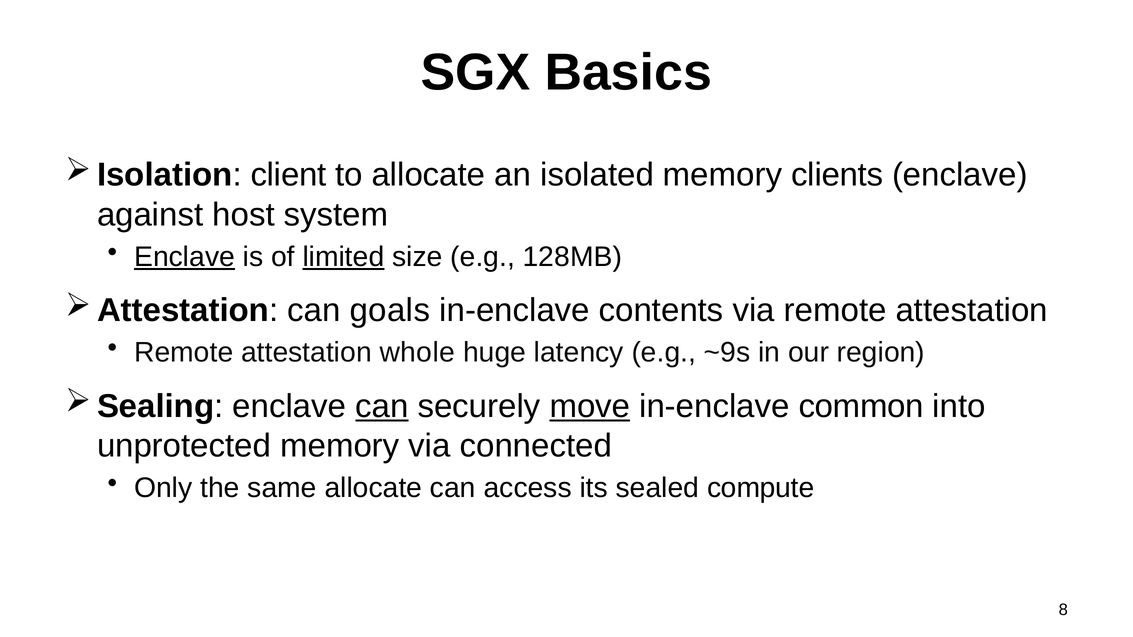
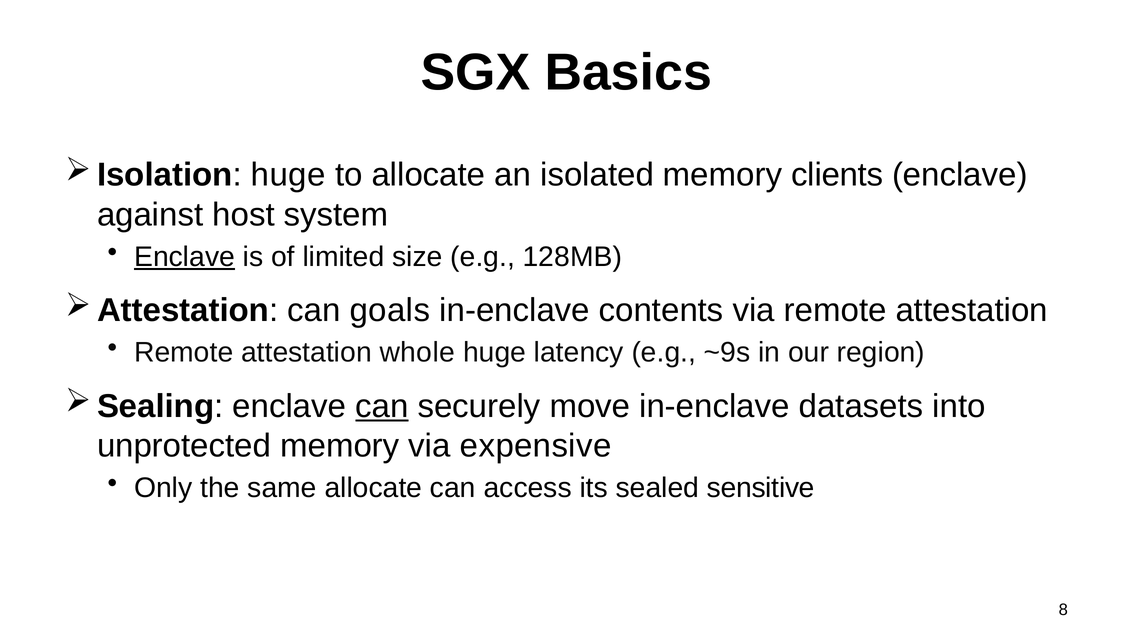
client: client -> huge (288, 175)
limited underline: present -> none (343, 257)
move underline: present -> none (590, 406)
common: common -> datasets (861, 406)
connected: connected -> expensive (536, 446)
compute: compute -> sensitive (761, 488)
